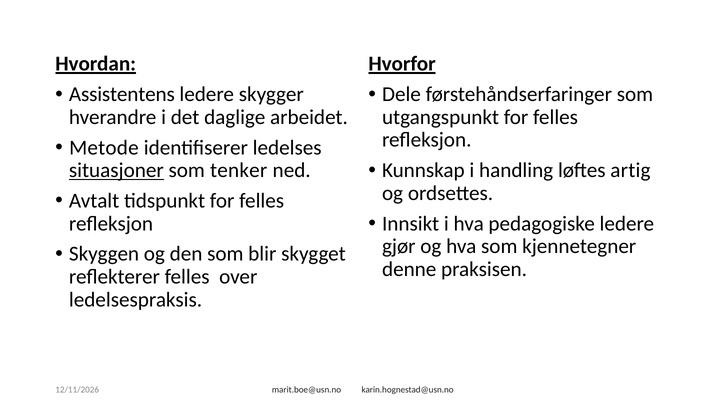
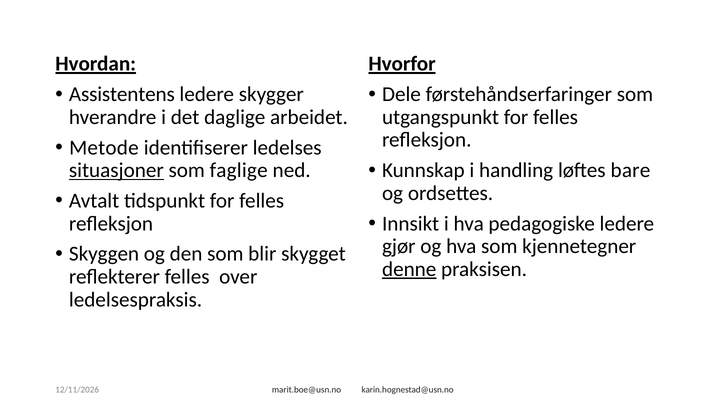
artig: artig -> bare (630, 171)
tenker: tenker -> faglige (239, 171)
denne underline: none -> present (409, 269)
